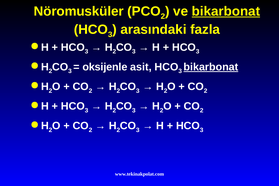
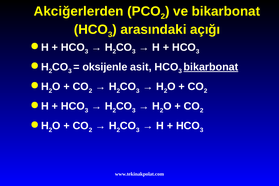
Nöromusküler: Nöromusküler -> Akciğerlerden (79, 11)
bikarbonat underline: present -> none (226, 11)
fazla: fazla -> açığı (205, 30)
